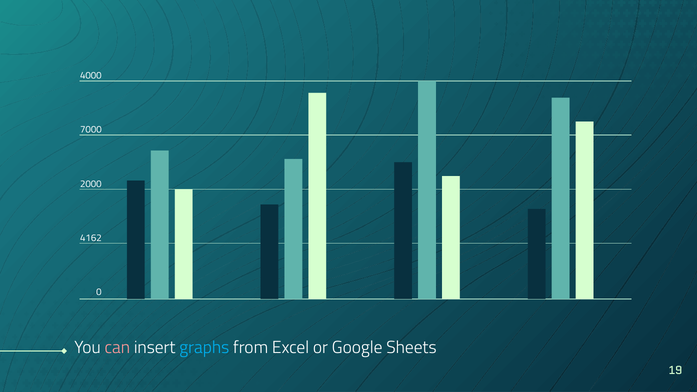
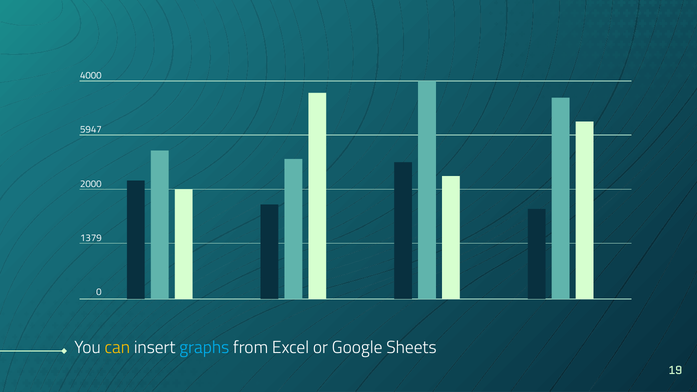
7000: 7000 -> 5947 (91, 130)
4162: 4162 -> 1379 (91, 238)
can colour: pink -> yellow (117, 348)
